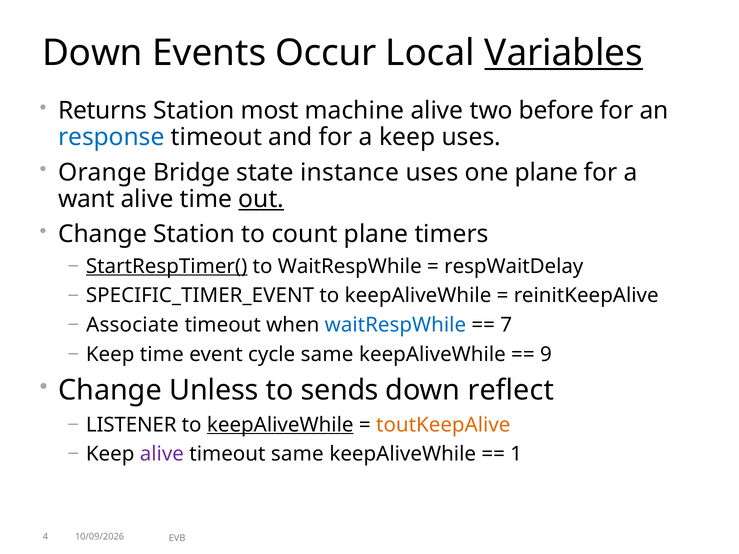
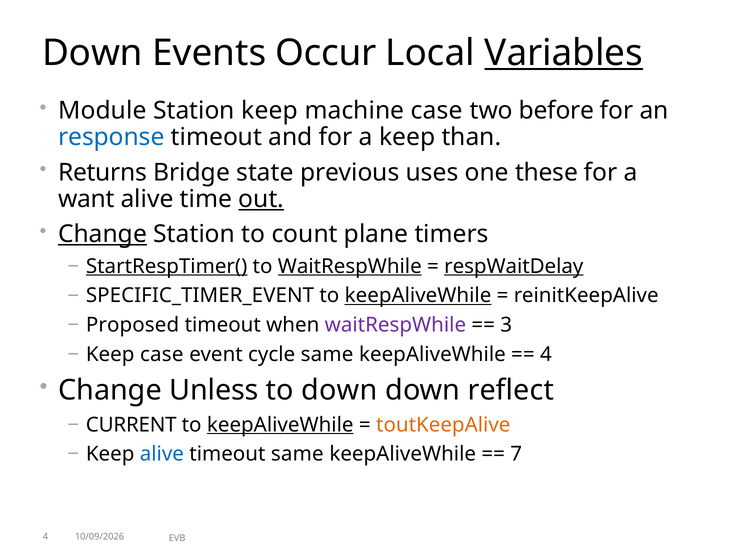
Returns: Returns -> Module (102, 111)
Station most: most -> keep (270, 111)
machine alive: alive -> case (437, 111)
keep uses: uses -> than (471, 137)
Orange: Orange -> Returns (103, 173)
instance: instance -> previous (350, 173)
one plane: plane -> these (547, 173)
Change underline: none -> present (103, 234)
WaitRespWhile underline: none -> present (350, 266)
respWaitDelay underline: none -> present (514, 266)
keepAliveWhile underline: none -> present (418, 296)
Associate: Associate -> Proposed (133, 325)
waitRespWhile colour: blue -> purple (395, 325)
7: 7 -> 3 (506, 325)
Keep time: time -> case (162, 354)
9: 9 -> 4 (546, 354)
to sends: sends -> down (339, 390)
LISTENER: LISTENER -> CURRENT (131, 425)
alive colour: purple -> blue (162, 454)
1: 1 -> 7 (516, 454)
